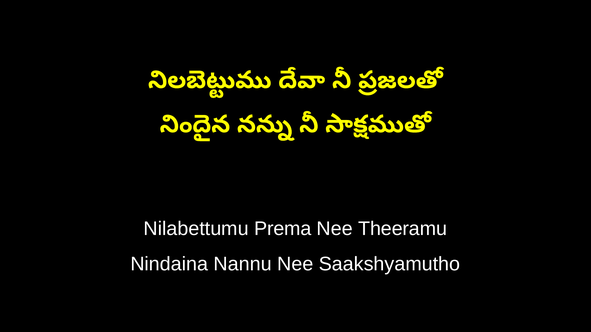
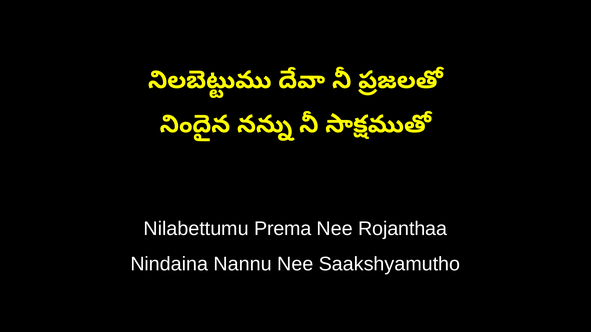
Theeramu: Theeramu -> Rojanthaa (403, 229)
